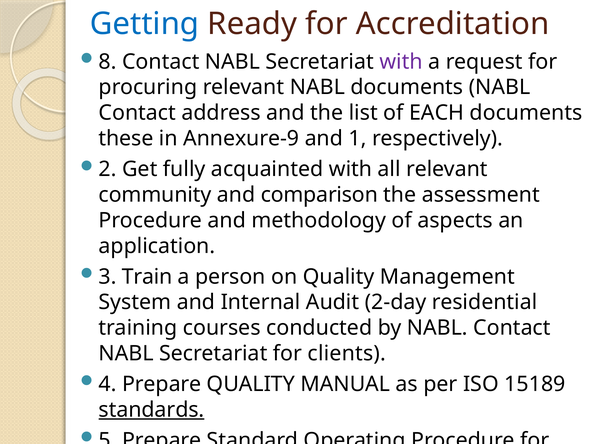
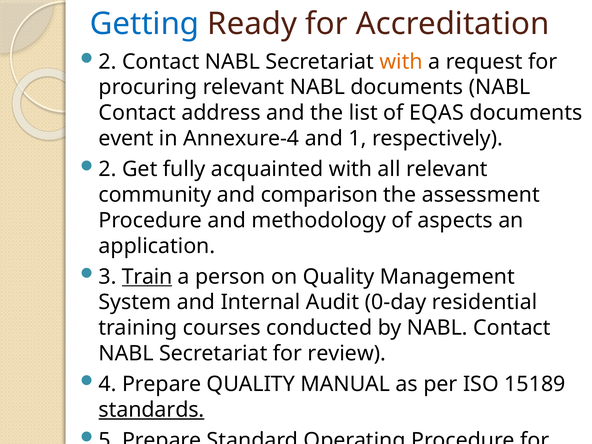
8: 8 -> 2 (108, 62)
with colour: purple -> orange (401, 62)
of EACH: EACH -> EQAS (436, 113)
these: these -> event (126, 139)
Annexure-9: Annexure-9 -> Annexure-4 (241, 139)
Train underline: none -> present (147, 277)
2-day: 2-day -> 0-day (396, 302)
clients: clients -> review (347, 354)
